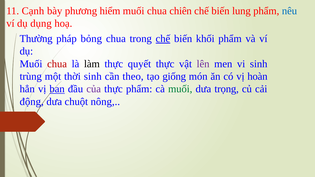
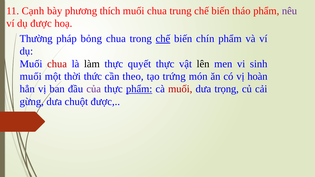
hiểm: hiểm -> thích (110, 11)
chiên: chiên -> trung (181, 11)
lung: lung -> tháo (241, 11)
nêu colour: blue -> purple (289, 11)
dụ dụng: dụng -> được (41, 23)
khối: khối -> chín (205, 39)
lên colour: purple -> black (203, 64)
trùng: trùng -> muối (31, 76)
thời sinh: sinh -> thức (93, 76)
giống: giống -> trứng (174, 76)
ban underline: present -> none (57, 89)
phẩm underline: none -> present (139, 89)
muối colour: green -> red (180, 89)
động: động -> gừng (32, 102)
chuột nông: nông -> được (105, 102)
